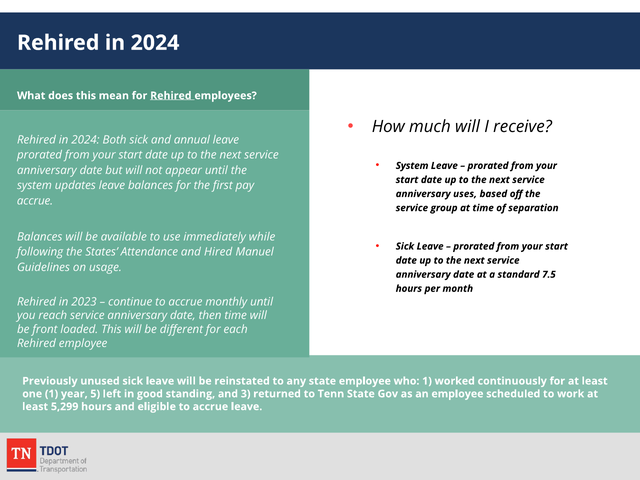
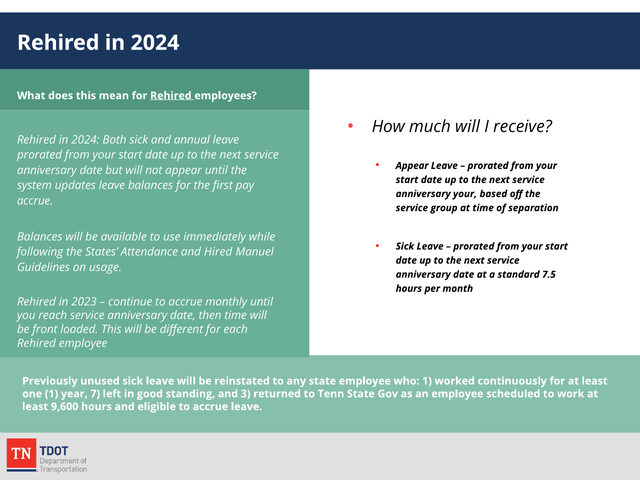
System: System -> Appear (412, 166)
anniversary uses: uses -> your (465, 194)
5: 5 -> 7 (95, 394)
5,299: 5,299 -> 9,600 (65, 407)
